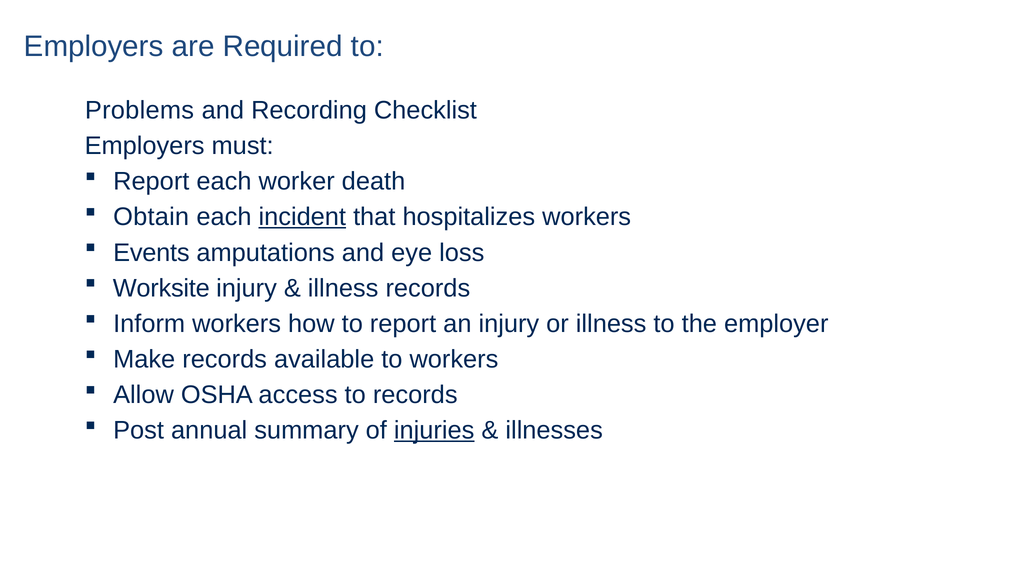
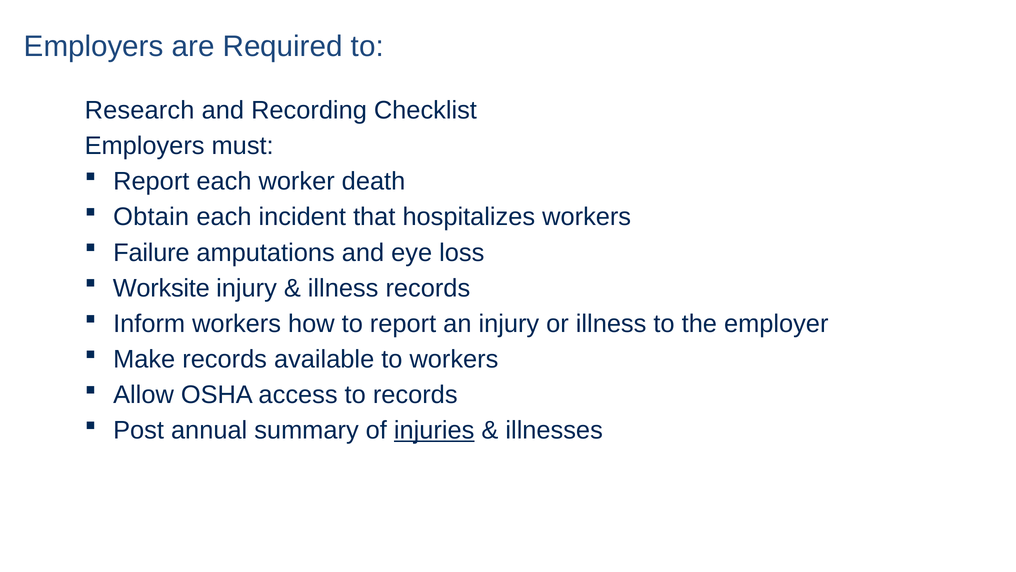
Problems: Problems -> Research (140, 110)
incident underline: present -> none (302, 217)
Events: Events -> Failure (151, 252)
